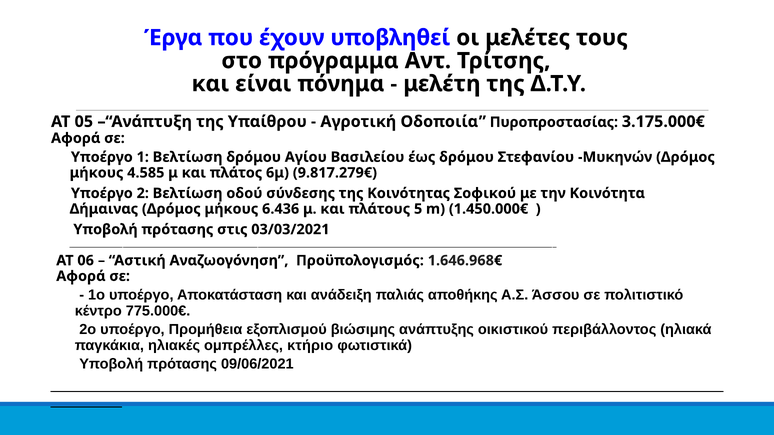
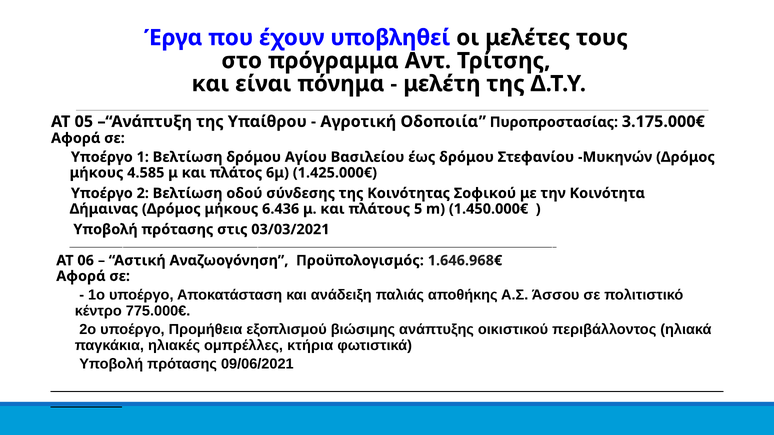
9.817.279€: 9.817.279€ -> 1.425.000€ (335, 173)
κτήριο: κτήριο -> κτήρια (310, 346)
